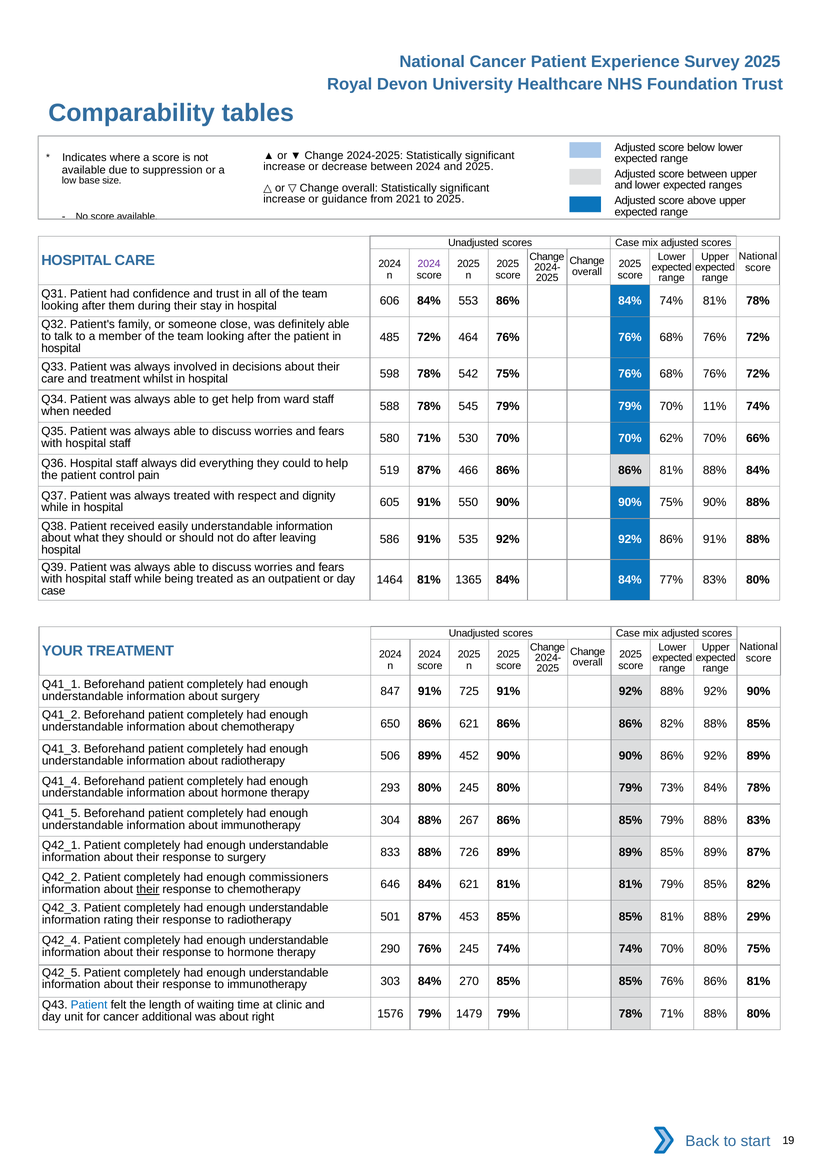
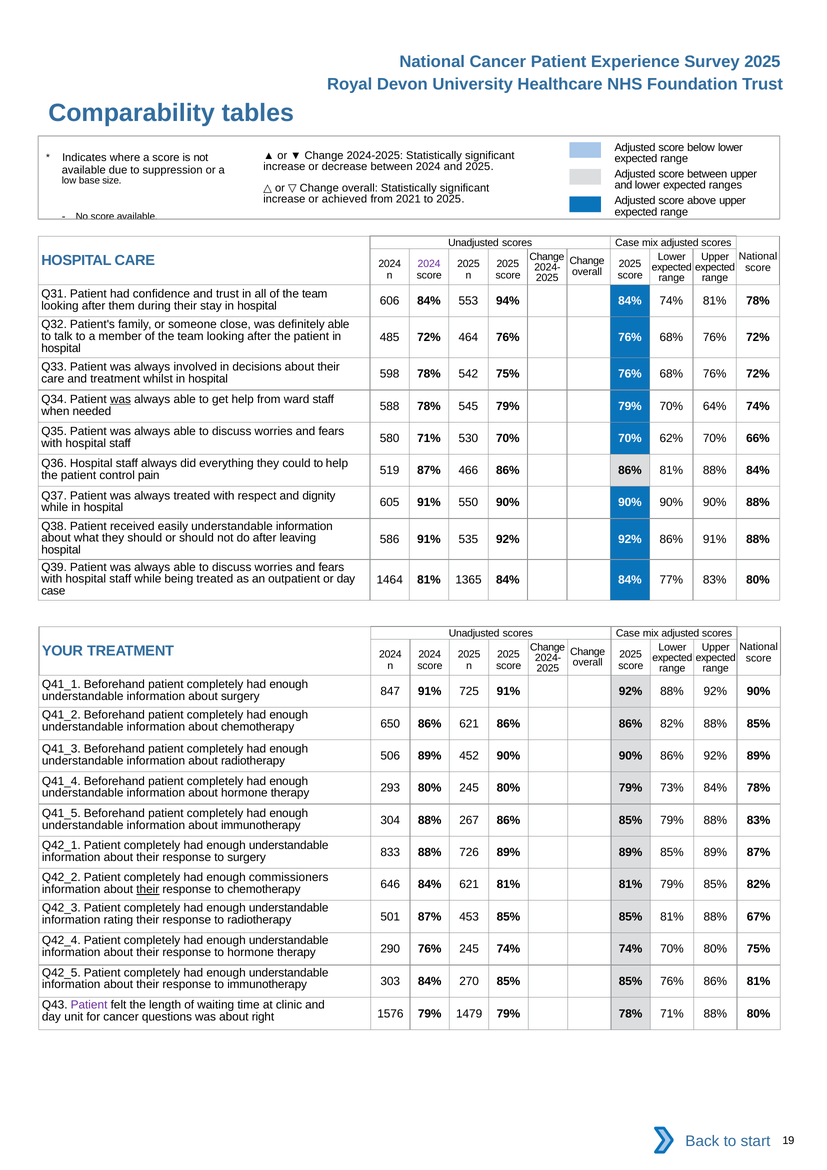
guidance: guidance -> achieved (344, 199)
553 86%: 86% -> 94% (508, 301)
was underline: none -> present (120, 399)
11%: 11% -> 64% (715, 406)
550 90% 90% 75%: 75% -> 90% (671, 503)
29%: 29% -> 67% (759, 917)
Patient colour: blue -> purple (89, 1005)
additional: additional -> questions (167, 1017)
